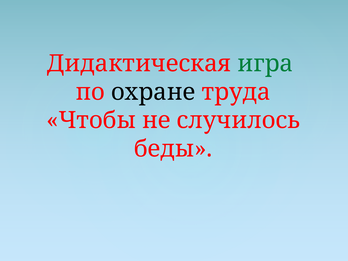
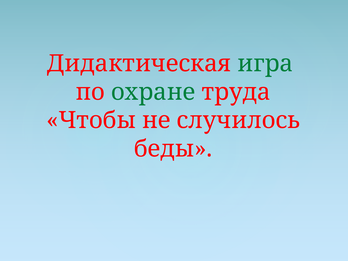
охране colour: black -> green (153, 92)
